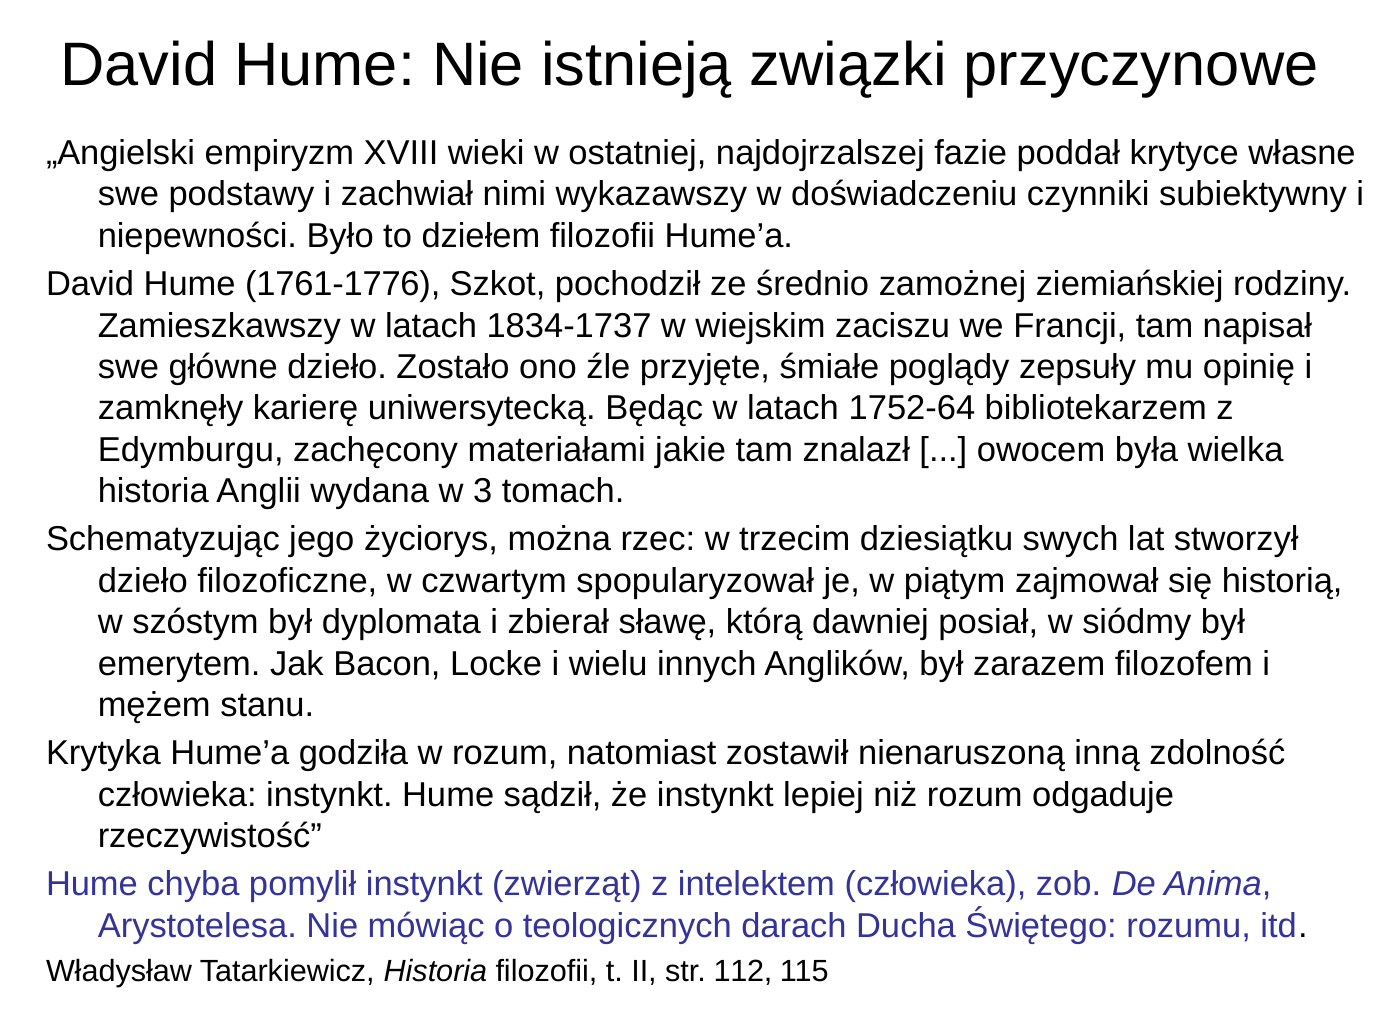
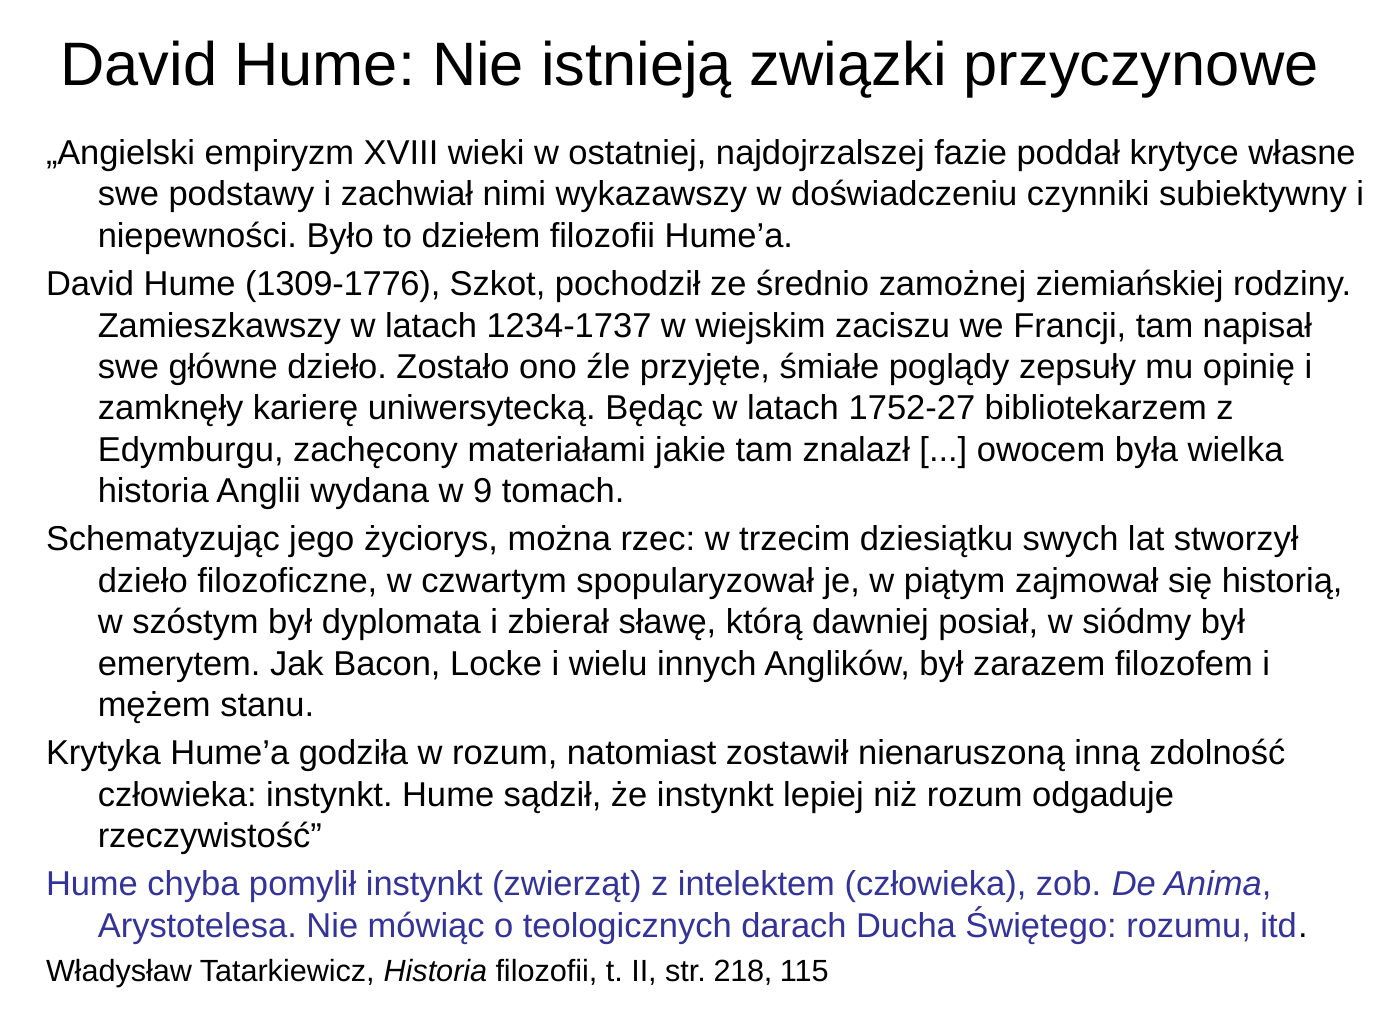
1761-1776: 1761-1776 -> 1309-1776 (343, 284)
1834-1737: 1834-1737 -> 1234-1737 (569, 326)
1752-64: 1752-64 -> 1752-27 (912, 408)
3: 3 -> 9 (483, 491)
112: 112 -> 218 (743, 971)
